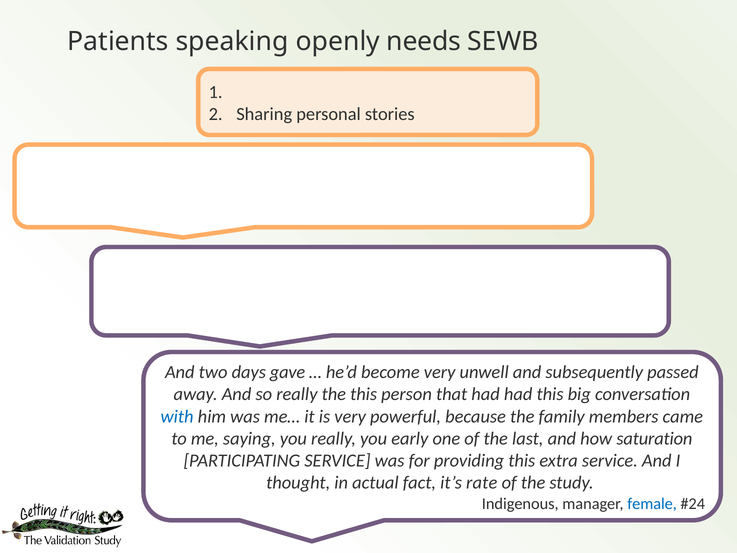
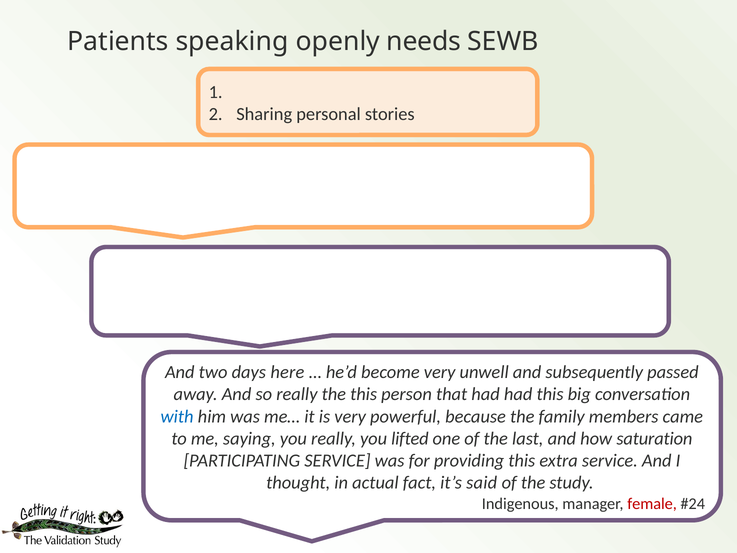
gave: gave -> here (287, 372)
early: early -> lifted (410, 438)
rate: rate -> said (482, 483)
female colour: blue -> red (652, 503)
